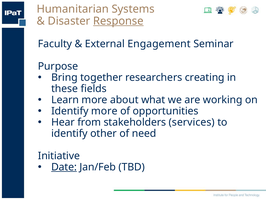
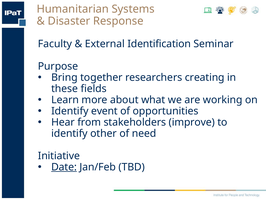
Response underline: present -> none (118, 21)
Engagement: Engagement -> Identification (159, 44)
Identify more: more -> event (104, 111)
services: services -> improve (192, 122)
